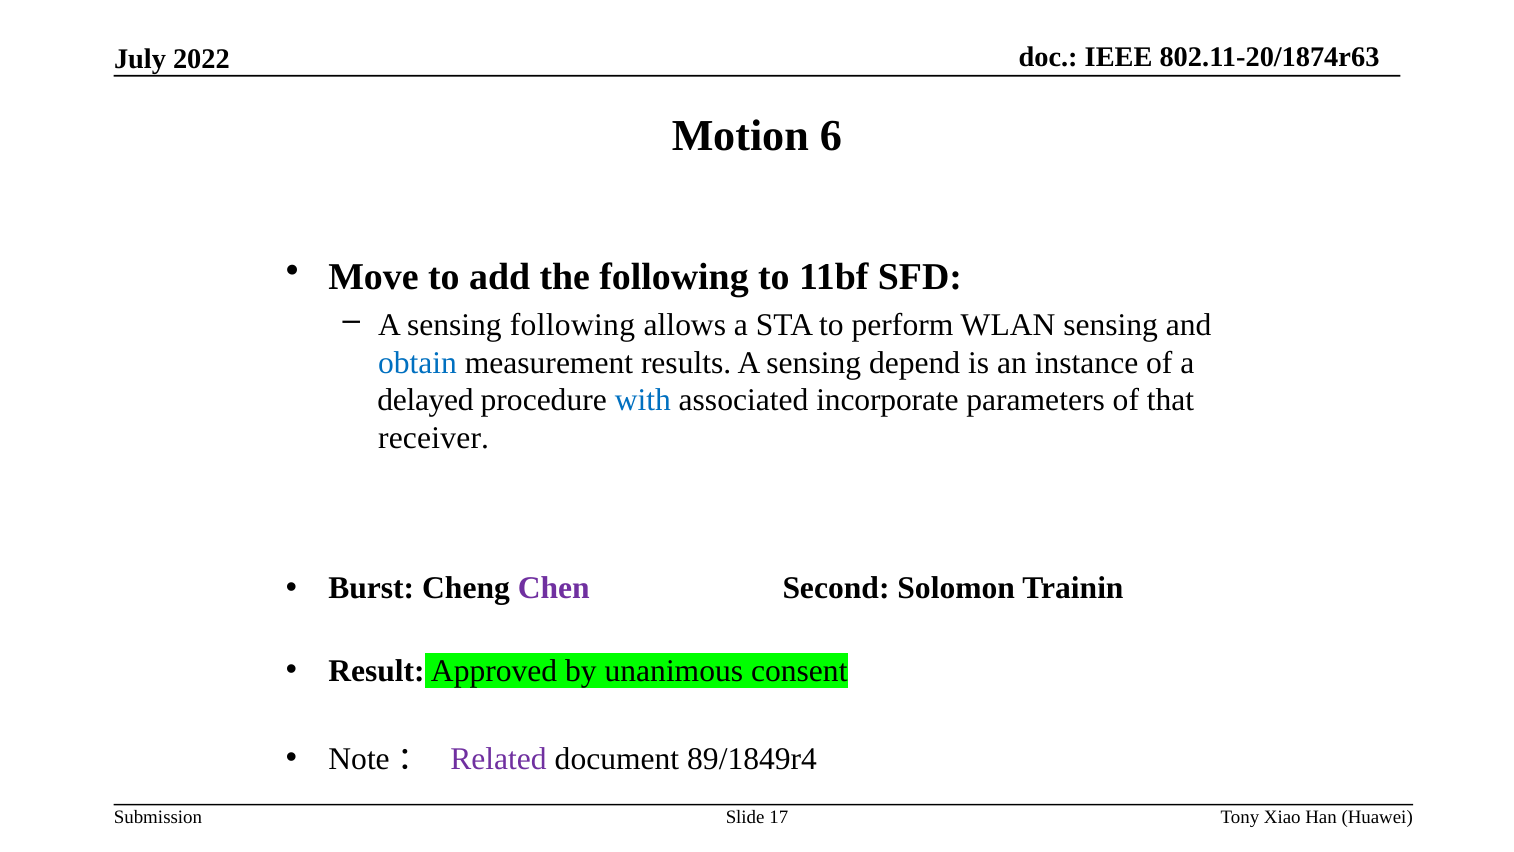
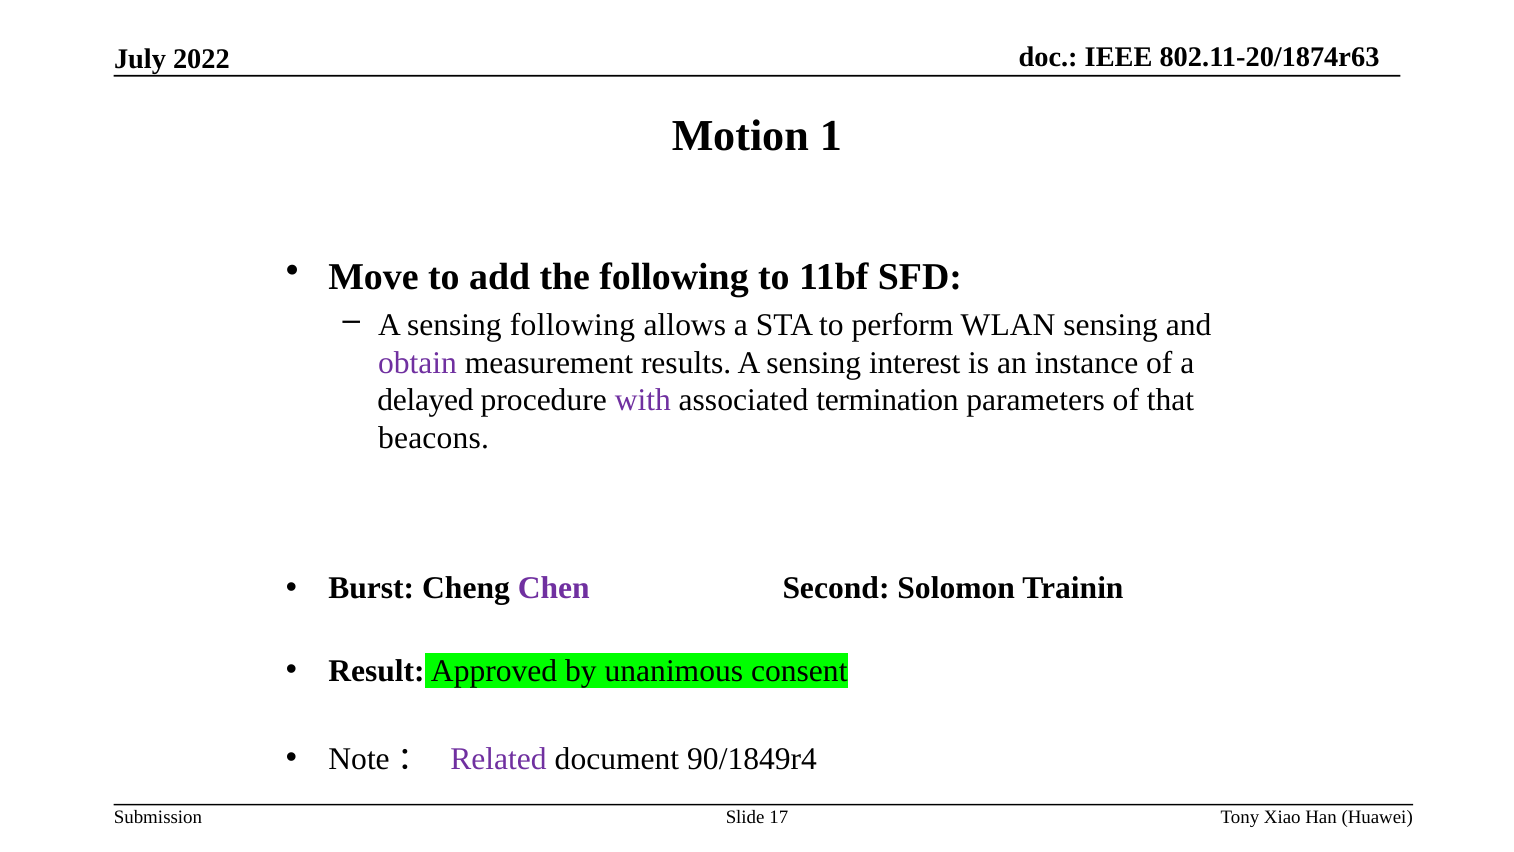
6: 6 -> 1 (831, 136)
obtain colour: blue -> purple (417, 362)
depend: depend -> interest (915, 362)
with colour: blue -> purple (643, 400)
incorporate: incorporate -> termination (887, 400)
receiver: receiver -> beacons (434, 438)
89/1849r4: 89/1849r4 -> 90/1849r4 (752, 759)
